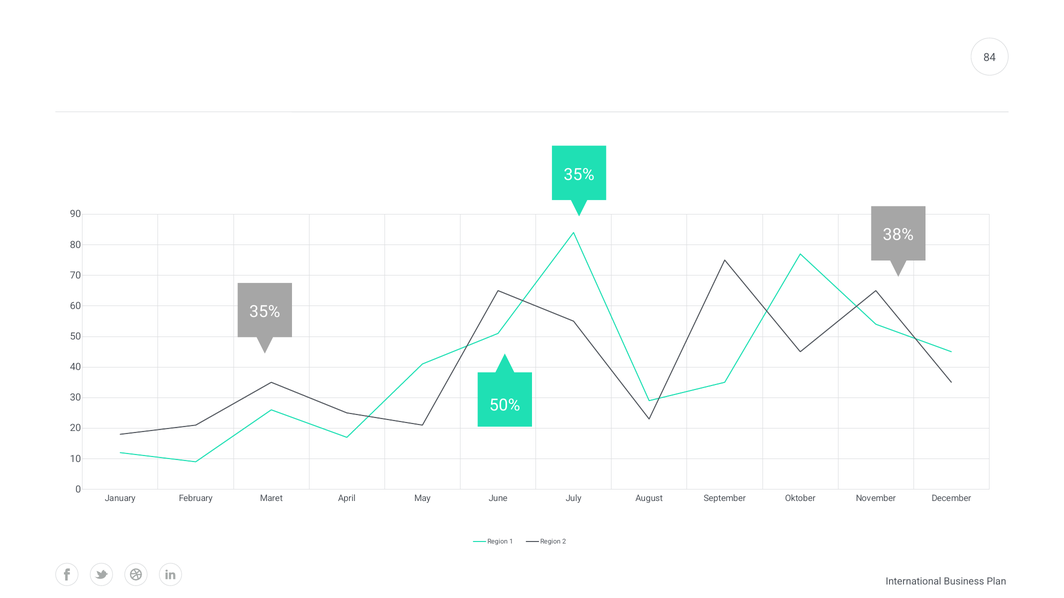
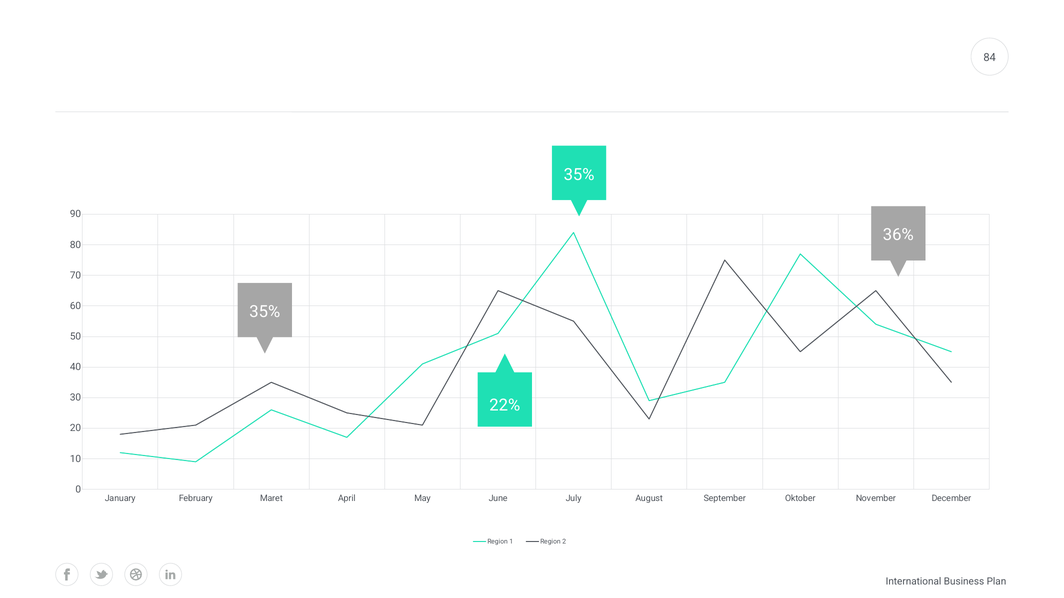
38%: 38% -> 36% (898, 235)
50%: 50% -> 22% (505, 406)
